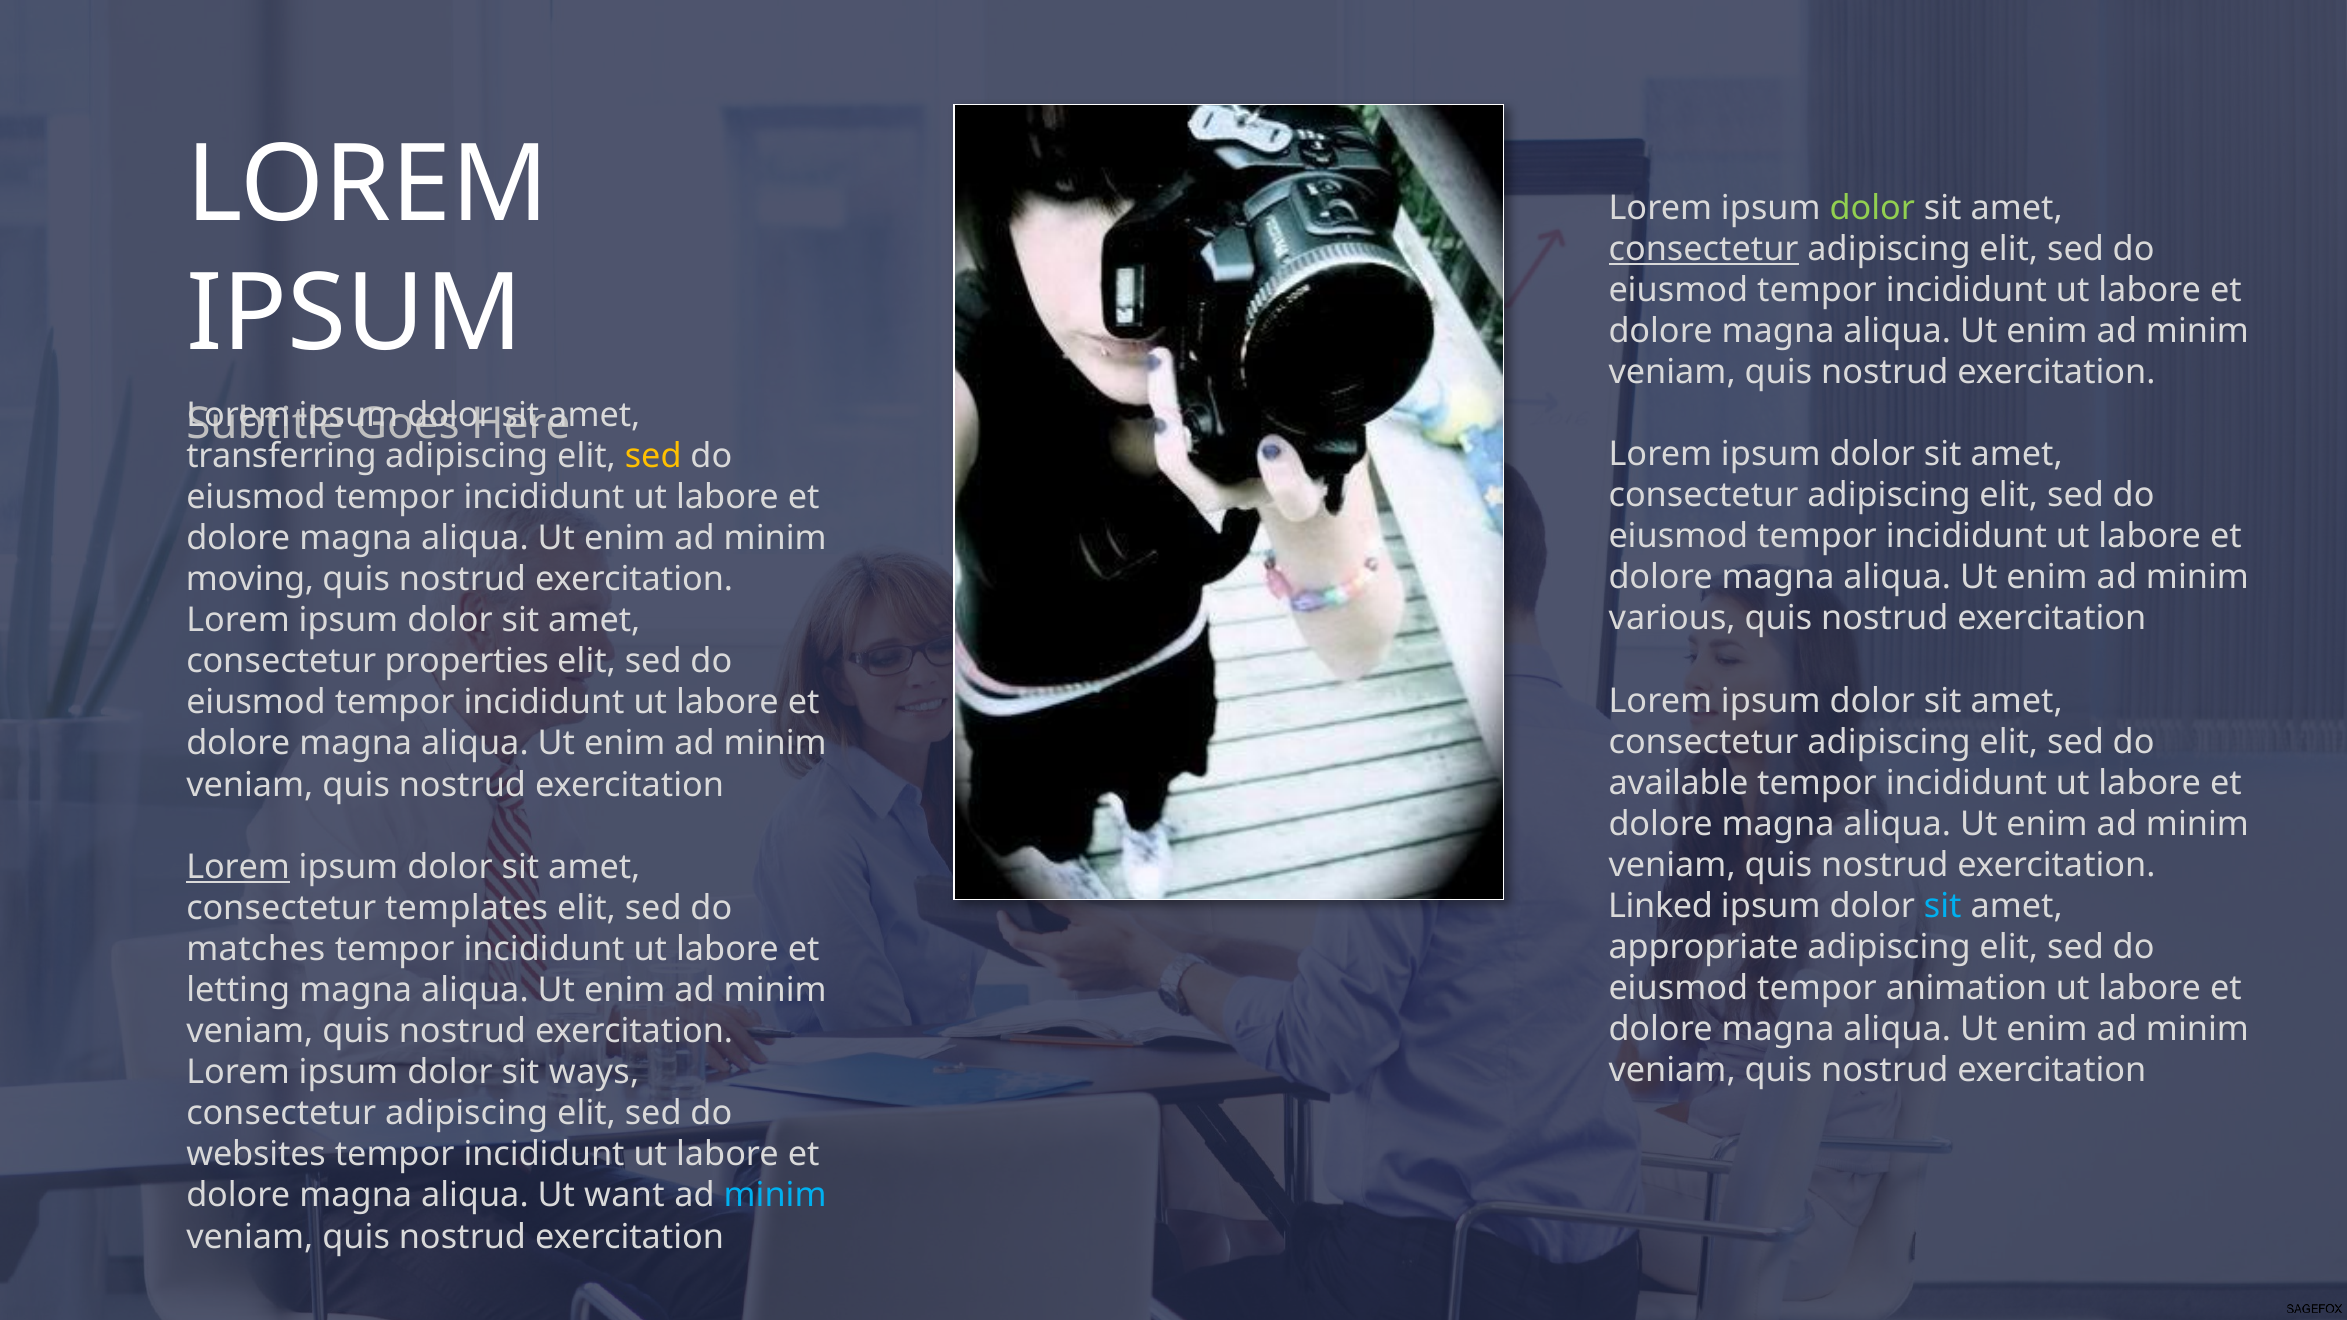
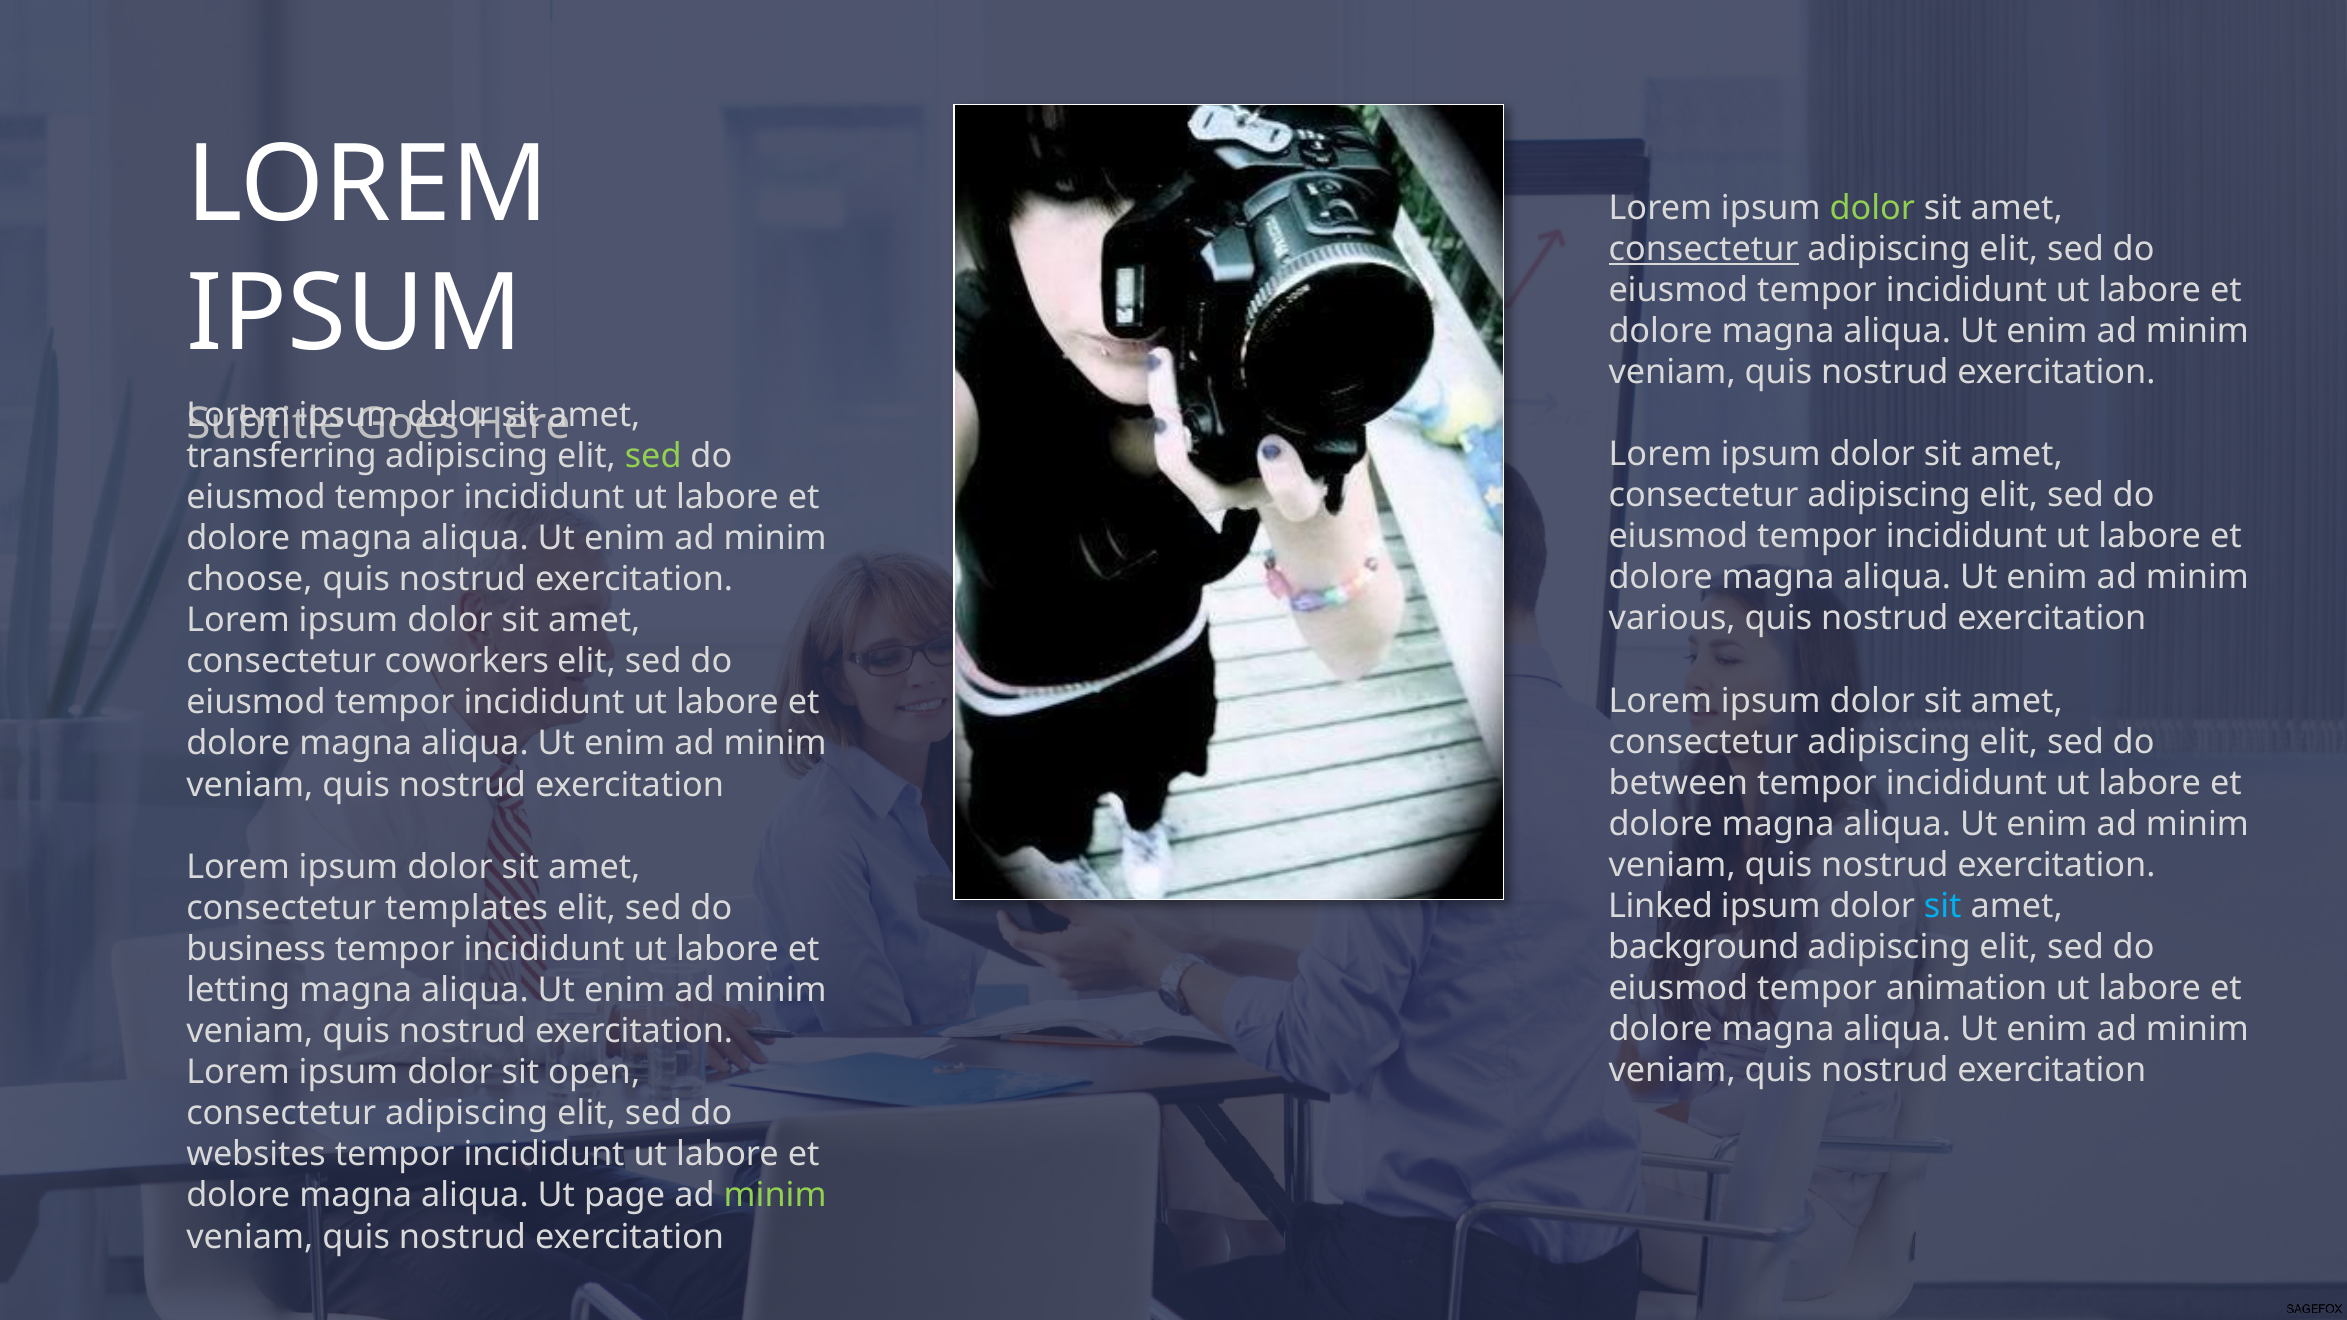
sed colour: yellow -> light green (653, 456)
moving: moving -> choose (250, 579)
properties: properties -> coworkers (467, 662)
available: available -> between (1678, 783)
Lorem underline: present -> none (238, 867)
appropriate: appropriate -> background (1704, 947)
matches: matches -> business (256, 949)
ways: ways -> open (594, 1072)
want: want -> page (625, 1196)
minim colour: light blue -> light green (775, 1196)
